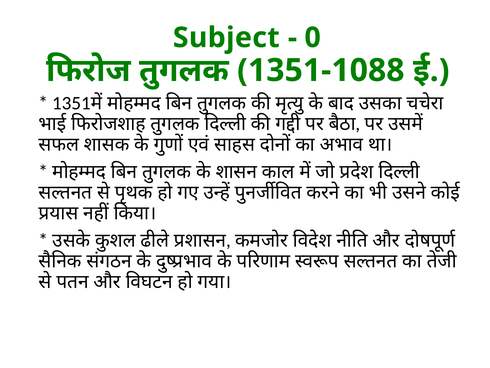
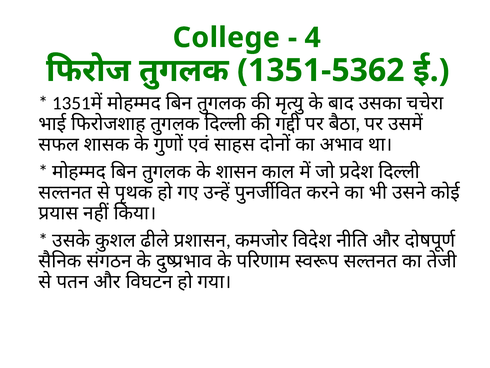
Subject: Subject -> College (226, 38)
0: 0 -> 4 (313, 38)
1351-1088: 1351-1088 -> 1351-5362 (321, 70)
